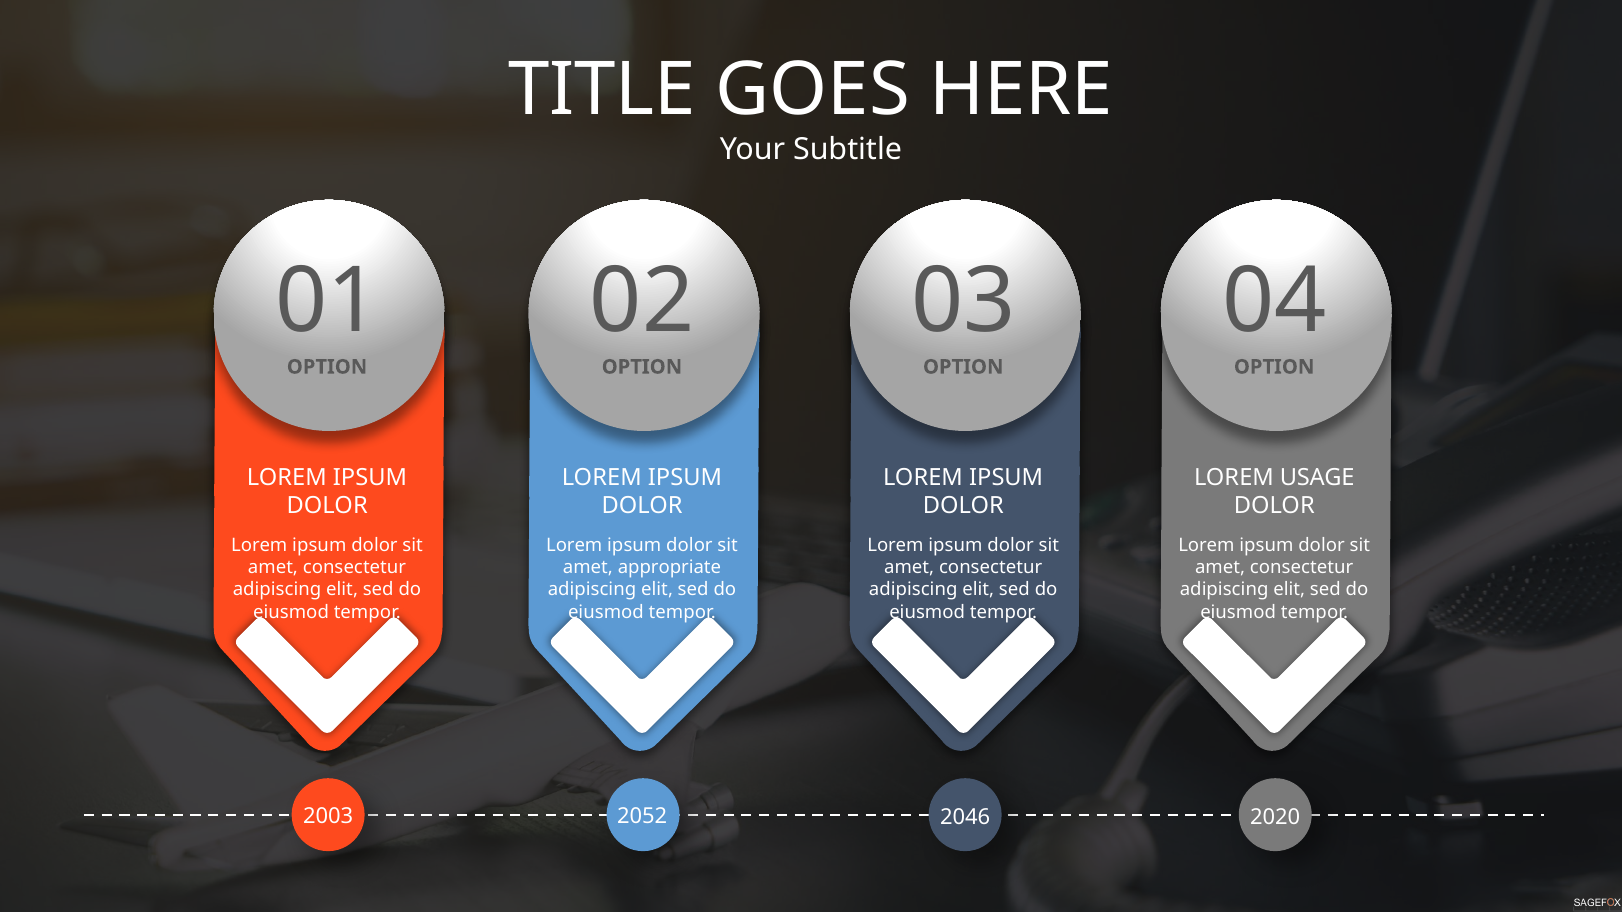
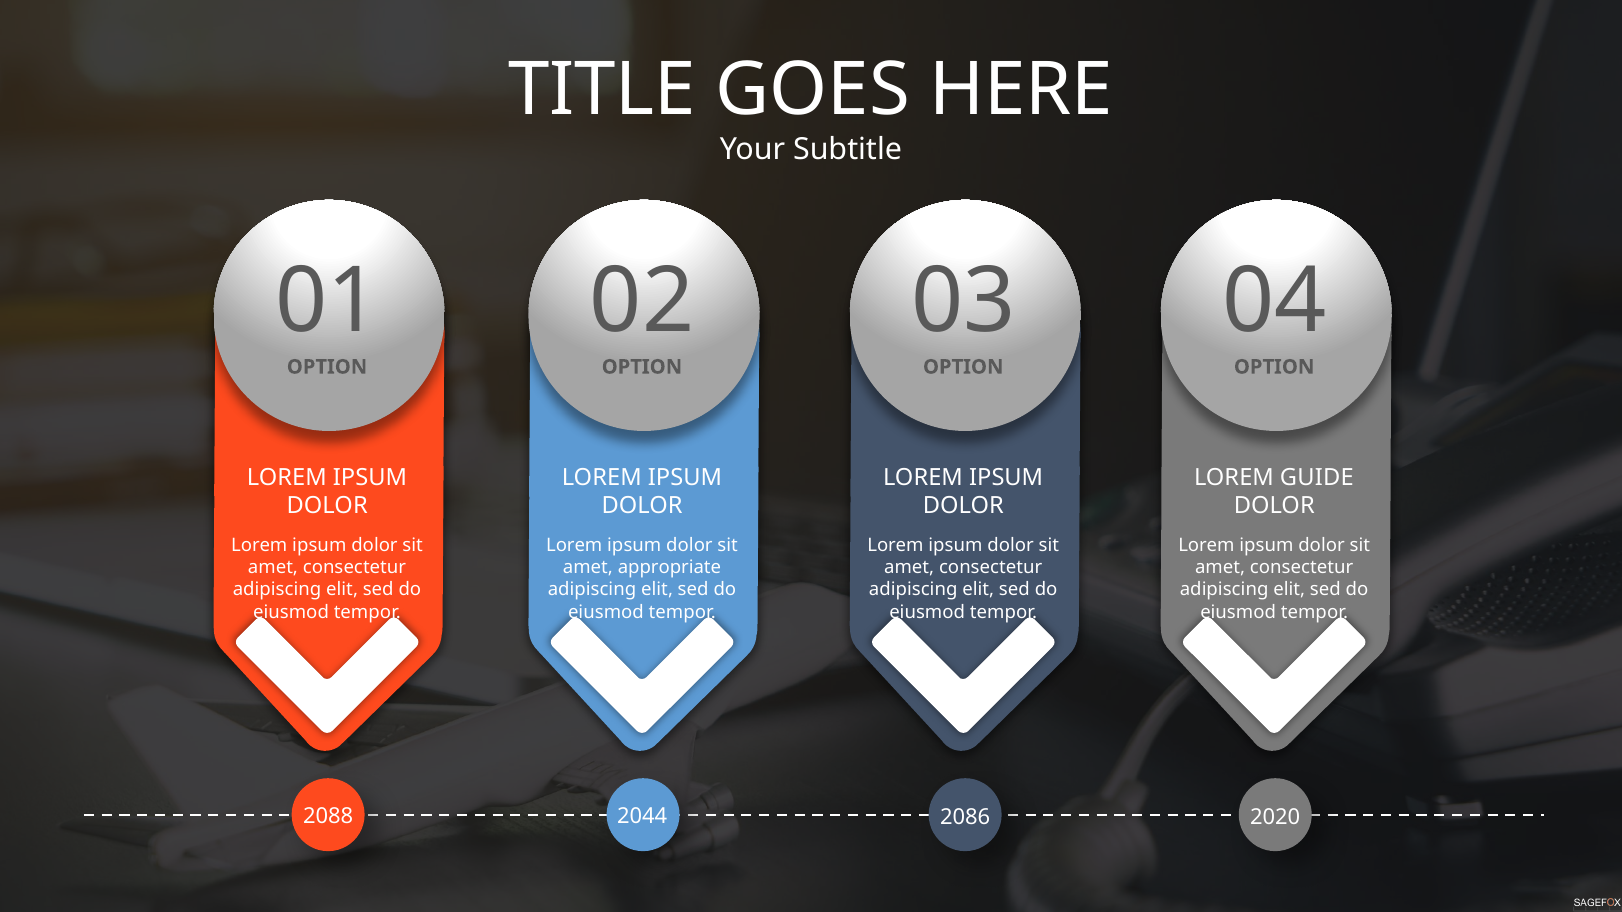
USAGE: USAGE -> GUIDE (1317, 478)
2003: 2003 -> 2088 (328, 816)
2052: 2052 -> 2044 (642, 816)
2046: 2046 -> 2086 (965, 818)
